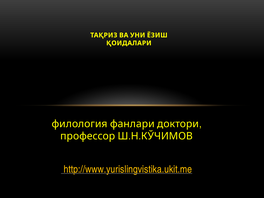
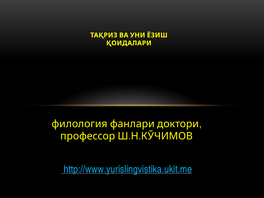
http://www.yurislingvistika.ukit.me colour: yellow -> light blue (128, 169)
